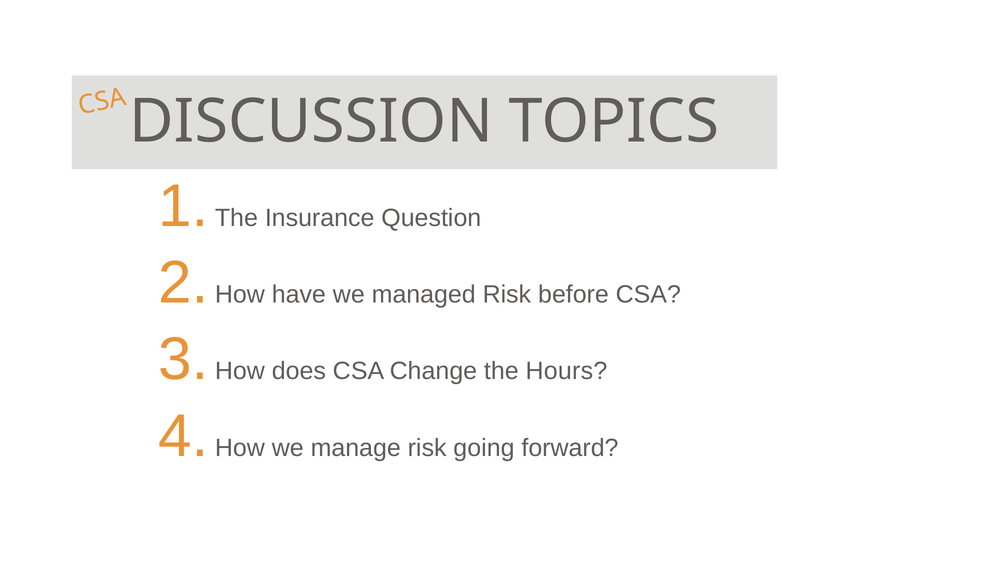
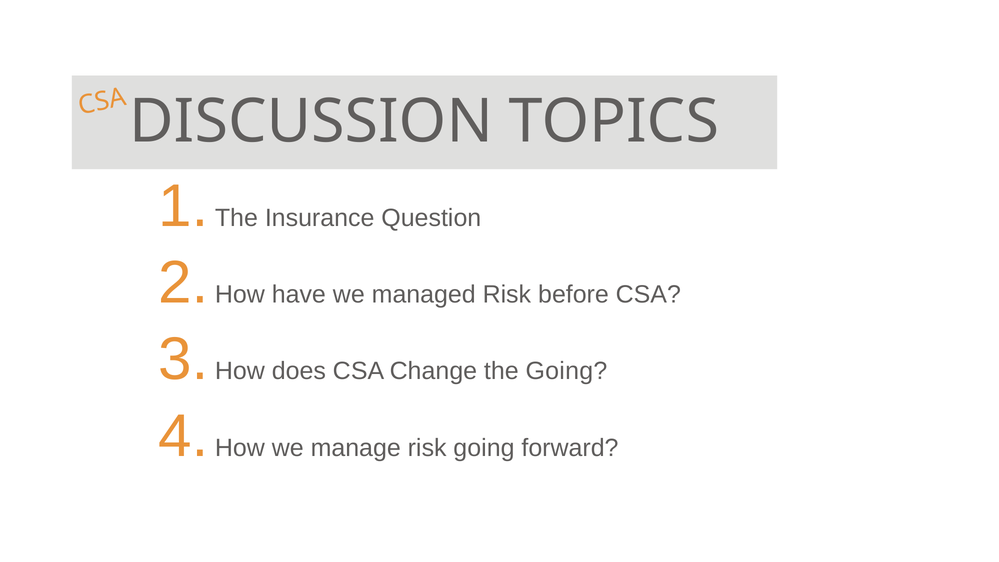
the Hours: Hours -> Going (566, 371)
